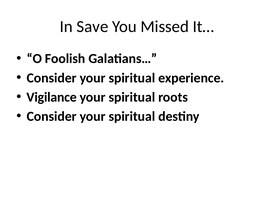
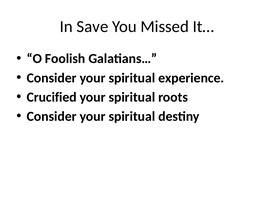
Vigilance: Vigilance -> Crucified (52, 97)
